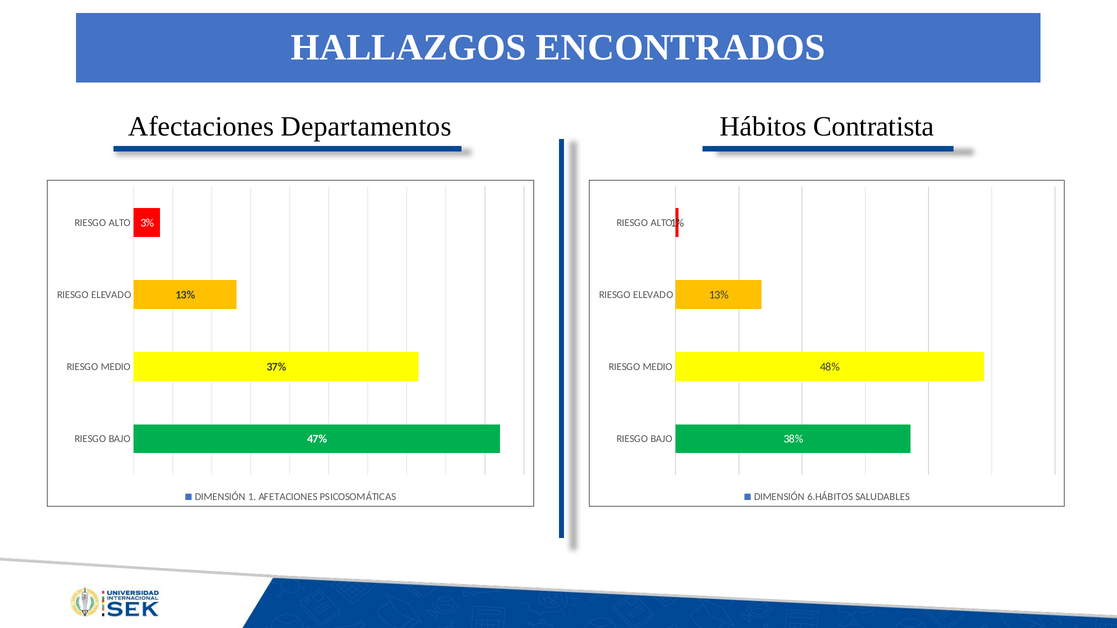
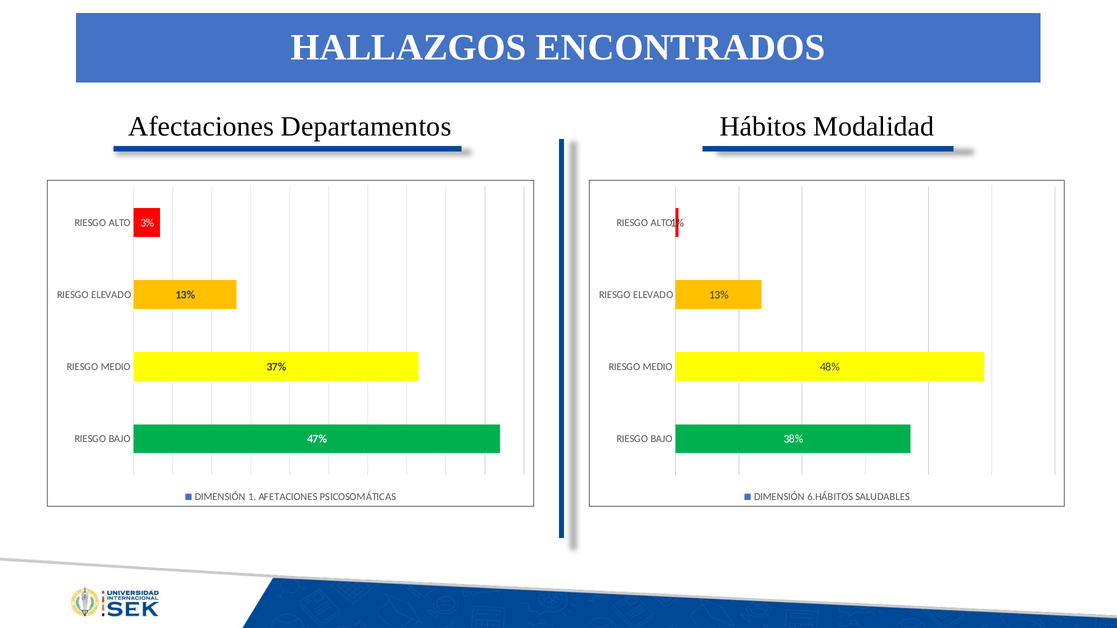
Contratista: Contratista -> Modalidad (874, 127)
